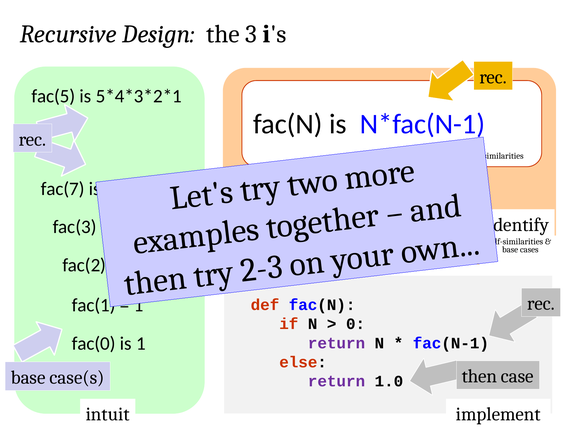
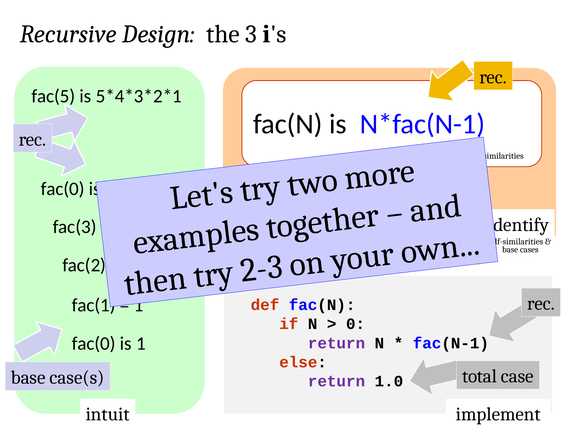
fac(7: fac(7 -> fac(0 (63, 189)
then: then -> total (479, 377)
